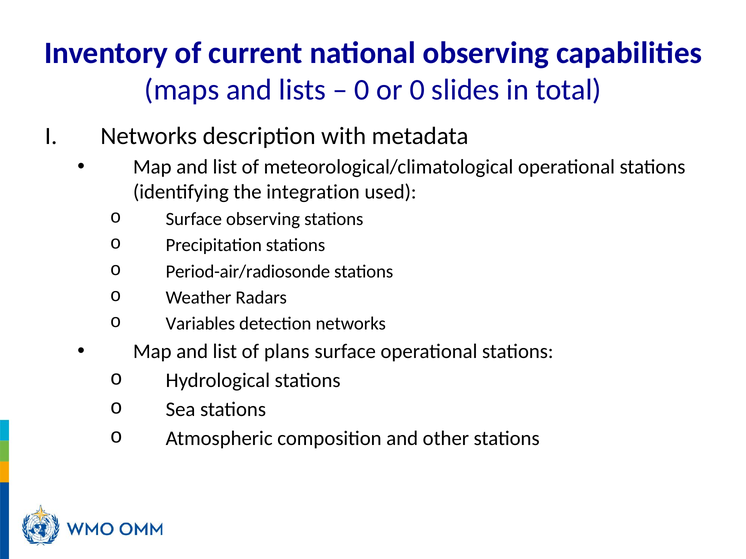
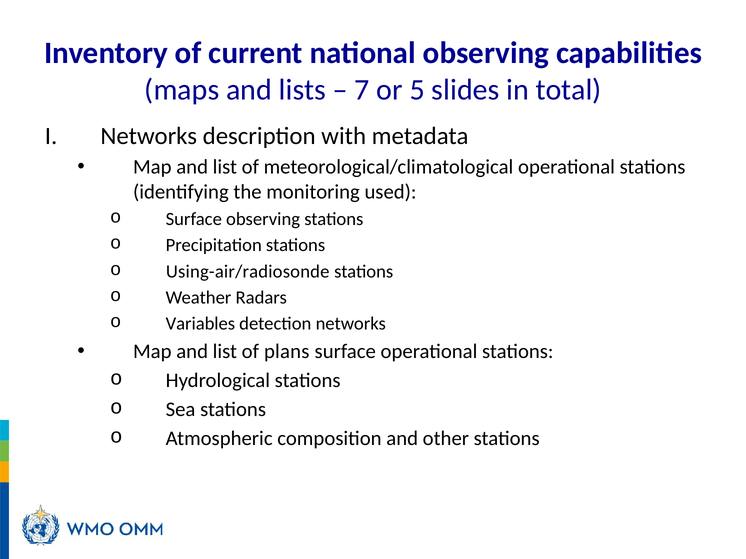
0: 0 -> 7 (362, 90)
or 0: 0 -> 5 (417, 90)
integration: integration -> monitoring (313, 192)
Period-air/radiosonde: Period-air/radiosonde -> Using-air/radiosonde (248, 272)
